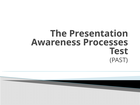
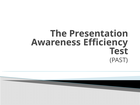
Processes: Processes -> Efficiency (106, 42)
